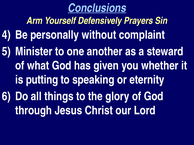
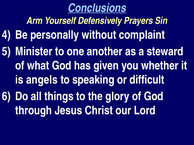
putting: putting -> angels (42, 80)
eternity: eternity -> difficult (147, 80)
